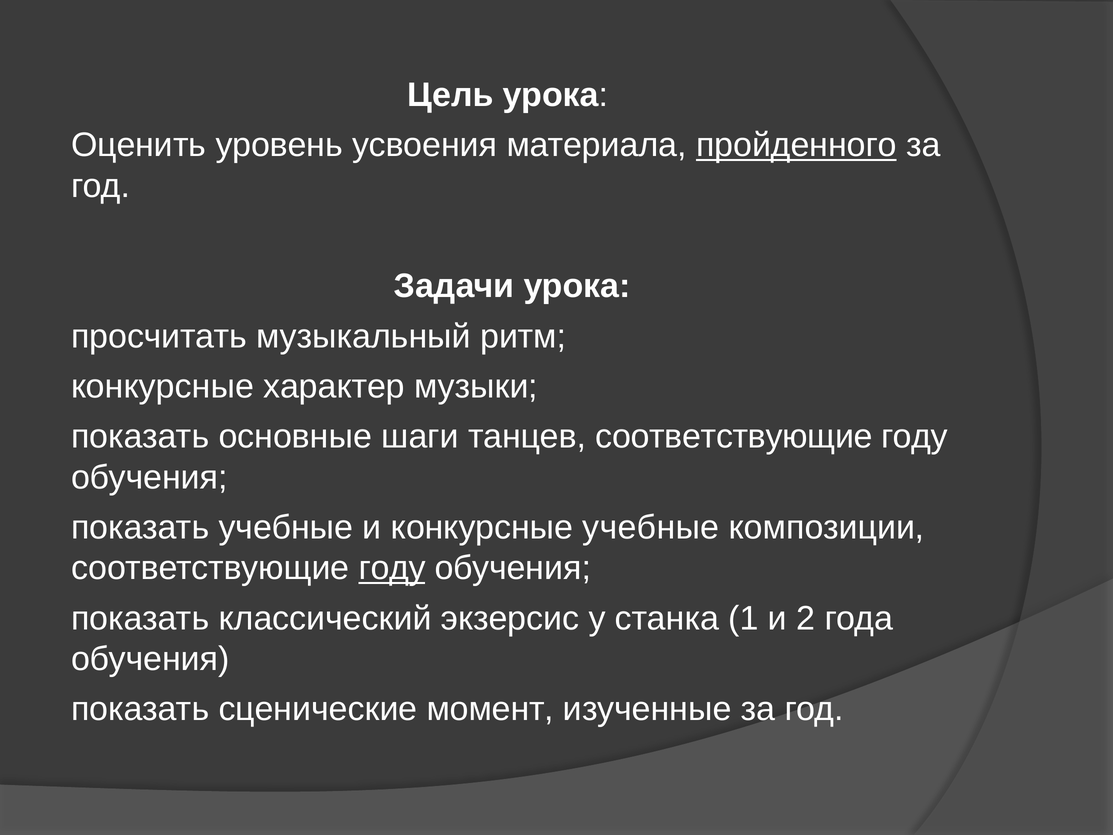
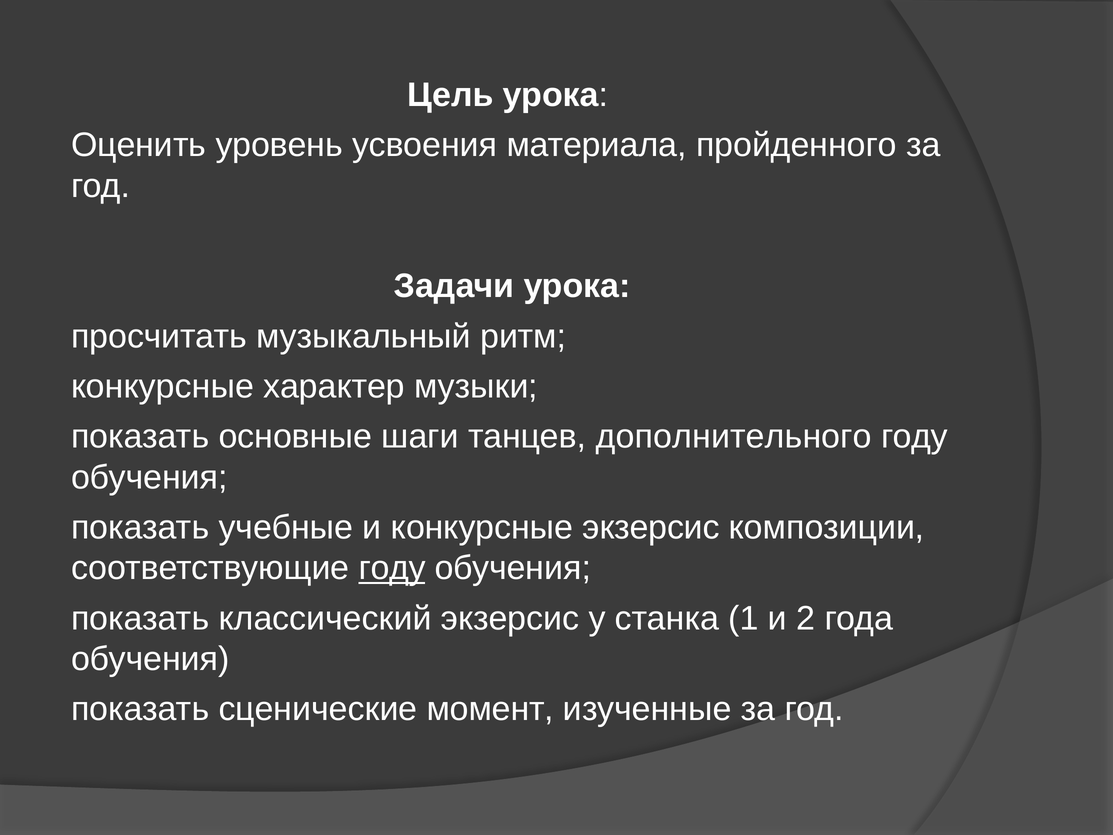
пройденного underline: present -> none (796, 145)
танцев соответствующие: соответствующие -> дополнительного (734, 436)
конкурсные учебные: учебные -> экзерсис (651, 527)
